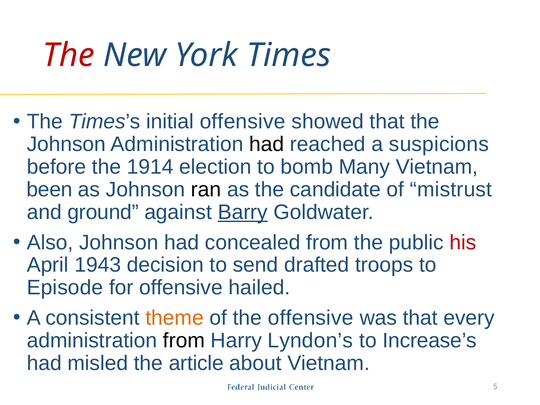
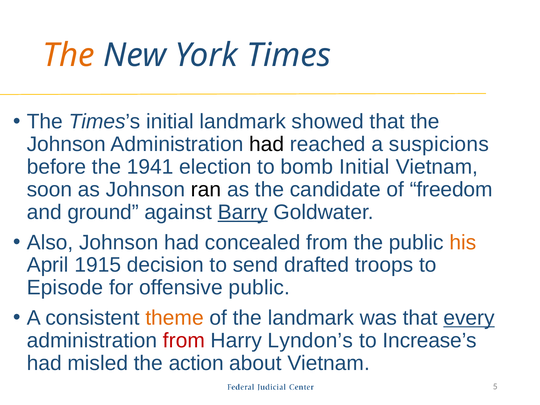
The colour: red -> orange (69, 55)
initial offensive: offensive -> landmark (243, 122)
1914: 1914 -> 1941 (150, 167)
bomb Many: Many -> Initial (364, 167)
been: been -> soon (49, 190)
mistrust: mistrust -> freedom (451, 190)
his colour: red -> orange (463, 242)
1943: 1943 -> 1915 (98, 265)
offensive hailed: hailed -> public (259, 288)
the offensive: offensive -> landmark (311, 318)
every underline: none -> present (469, 318)
from colour: black -> red (184, 340)
article: article -> action (196, 363)
